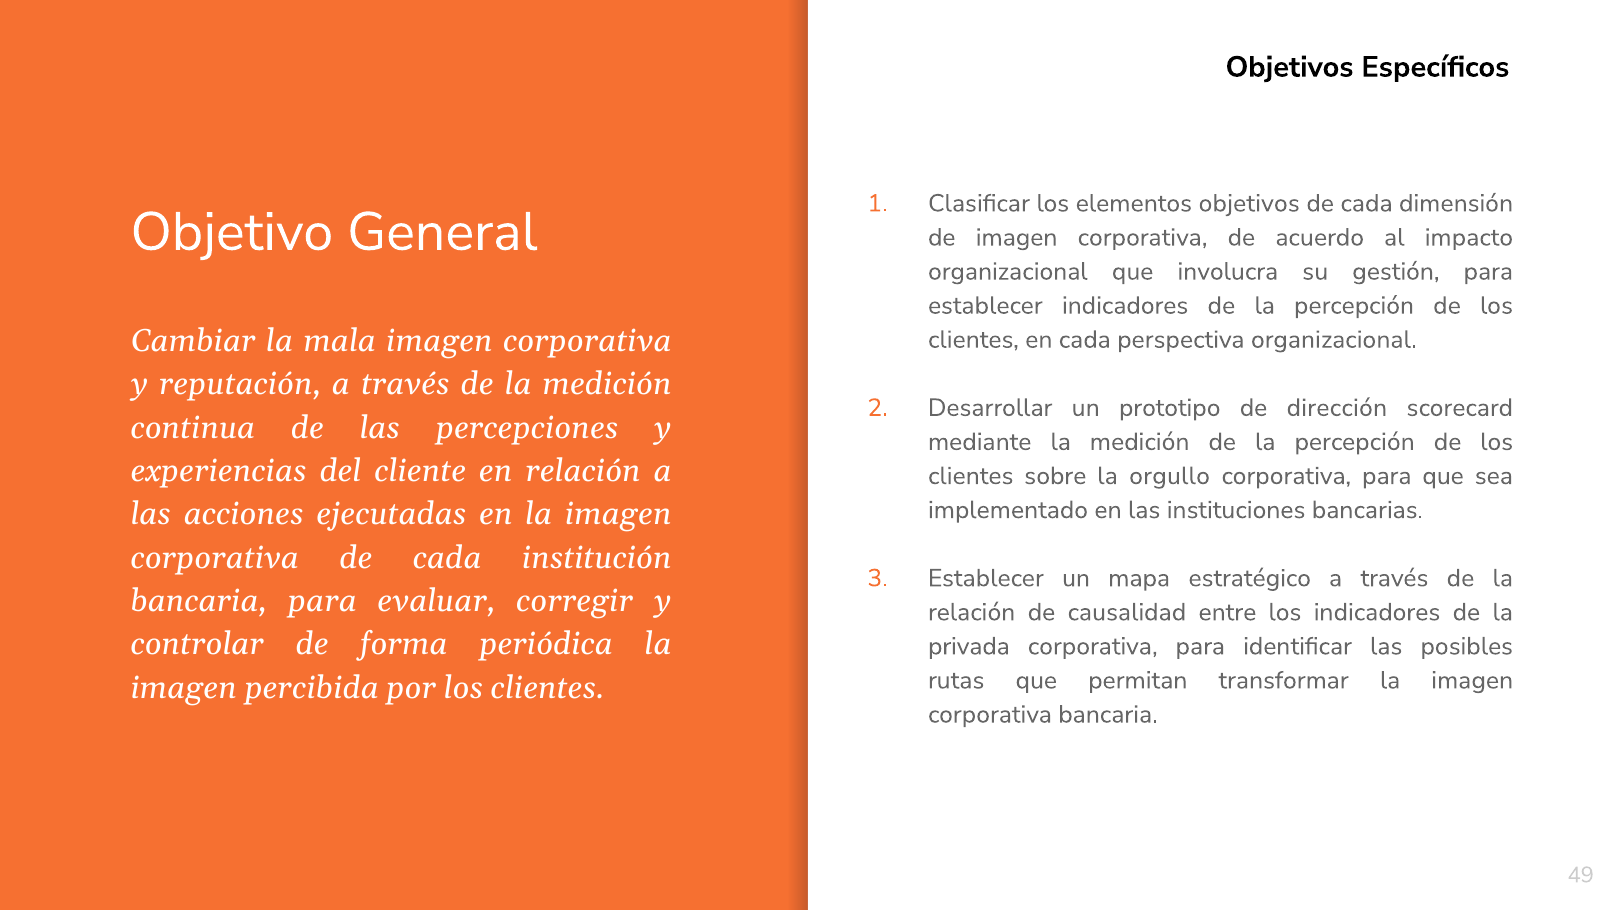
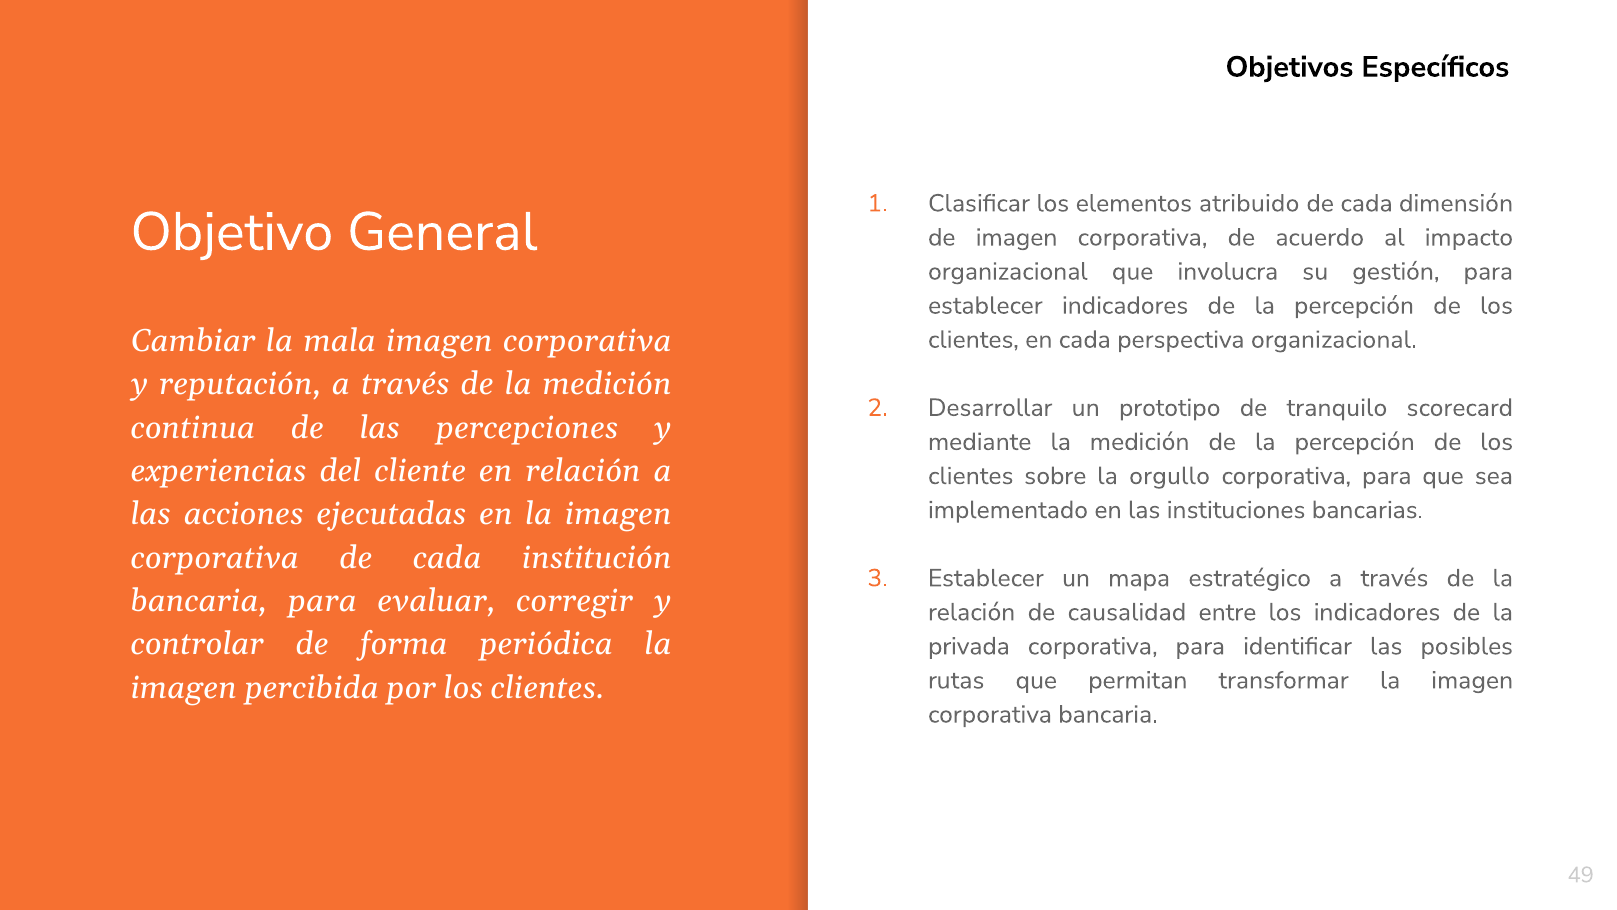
elementos objetivos: objetivos -> atribuido (1249, 203)
dirección: dirección -> tranquilo (1337, 408)
